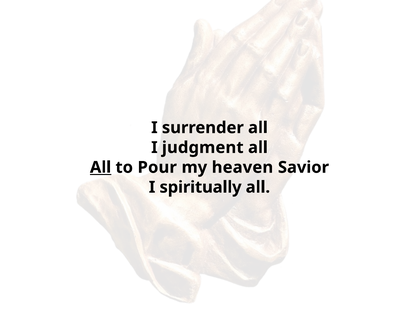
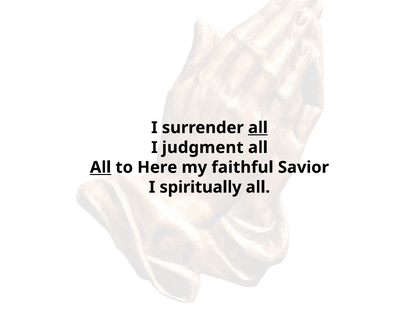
all underline: none -> present (258, 128)
Pour: Pour -> Here (157, 168)
heaven: heaven -> faithful (242, 168)
